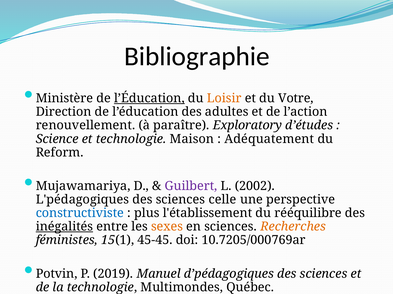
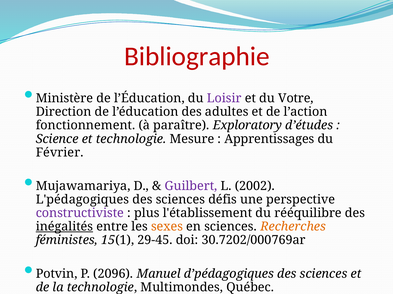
Bibliographie colour: black -> red (197, 57)
l’Éducation underline: present -> none (149, 99)
Loisir colour: orange -> purple (224, 99)
renouvellement: renouvellement -> fonctionnement (86, 126)
Maison: Maison -> Mesure (192, 139)
Adéquatement: Adéquatement -> Apprentissages (269, 139)
Reform: Reform -> Février (60, 153)
celle: celle -> défis (223, 200)
constructiviste colour: blue -> purple (80, 214)
45-45: 45-45 -> 29-45 (155, 241)
10.7205/000769ar: 10.7205/000769ar -> 30.7202/000769ar (254, 241)
2019: 2019 -> 2096 (113, 274)
